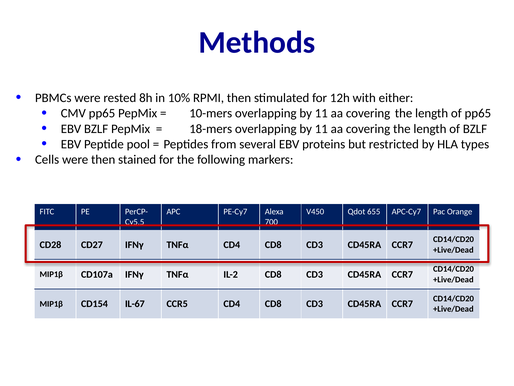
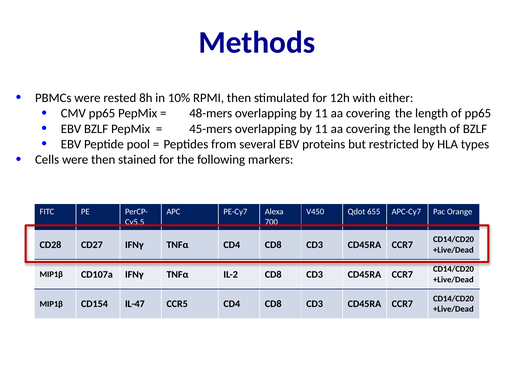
10-mers: 10-mers -> 48-mers (211, 113)
18-mers: 18-mers -> 45-mers (211, 129)
IL-67: IL-67 -> IL-47 (135, 304)
